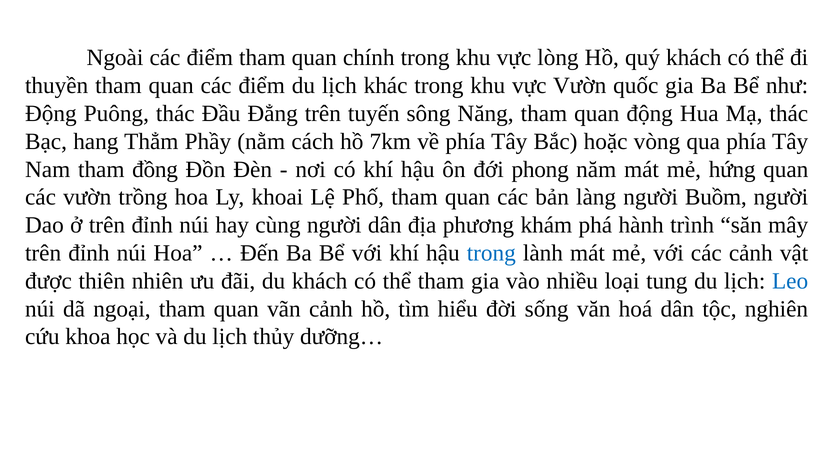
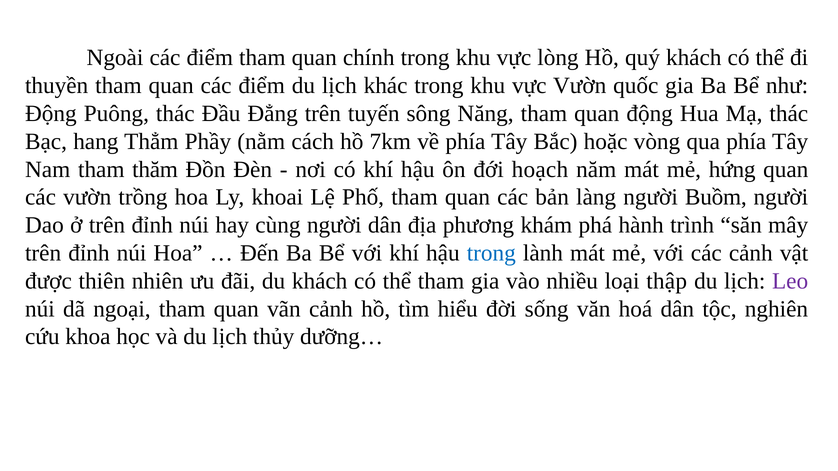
đồng: đồng -> thăm (155, 170)
phong: phong -> hoạch (540, 170)
tung: tung -> thập (667, 281)
Leo colour: blue -> purple (790, 281)
